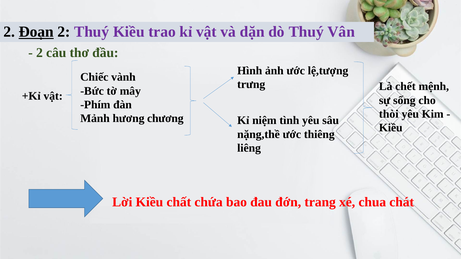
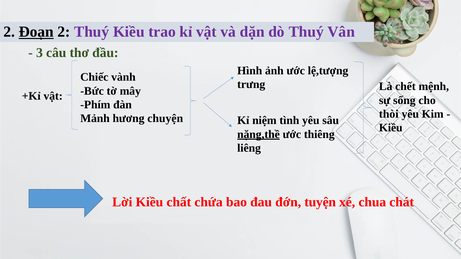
2: 2 -> 3 (39, 53)
chương: chương -> chuyện (165, 119)
nặng,thề underline: none -> present (259, 134)
trang: trang -> tuyện (320, 202)
